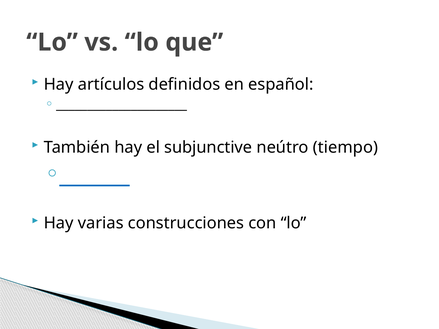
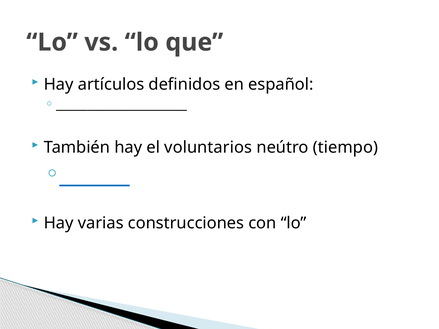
subjunctive: subjunctive -> voluntarios (208, 148)
